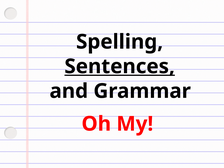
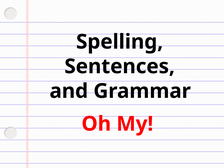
Sentences underline: present -> none (120, 66)
